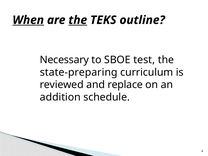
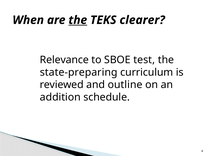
When underline: present -> none (28, 20)
outline: outline -> clearer (142, 20)
Necessary: Necessary -> Relevance (64, 60)
replace: replace -> outline (125, 85)
